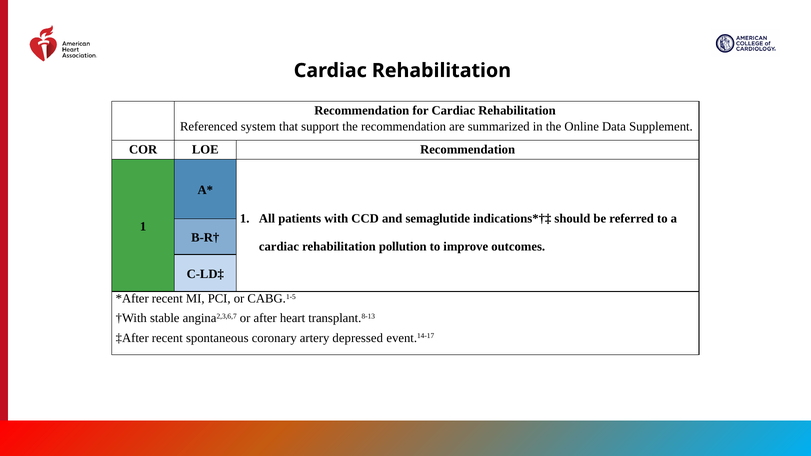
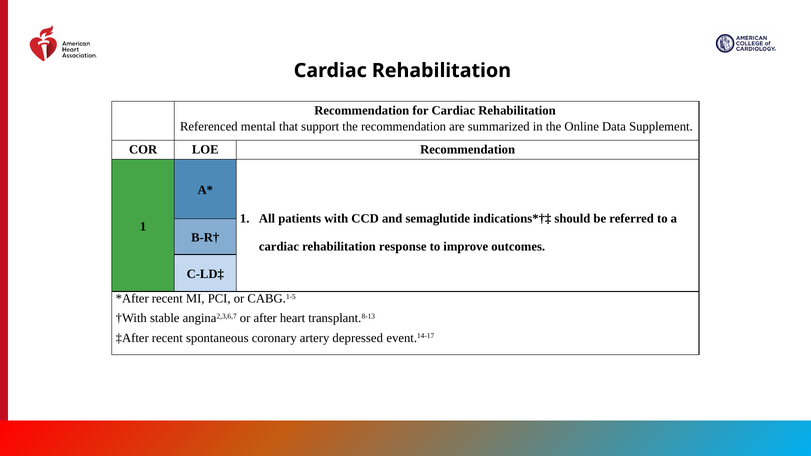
system: system -> mental (258, 127)
pollution: pollution -> response (403, 247)
